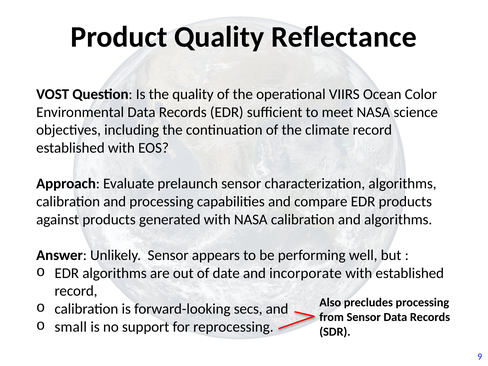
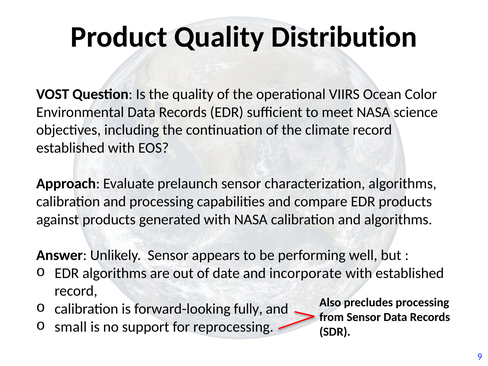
Reflectance: Reflectance -> Distribution (344, 37)
secs: secs -> fully (248, 309)
